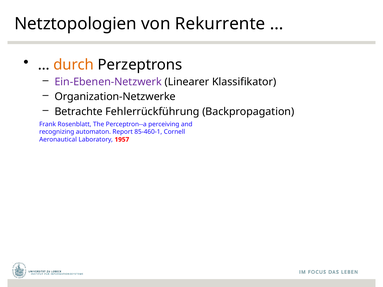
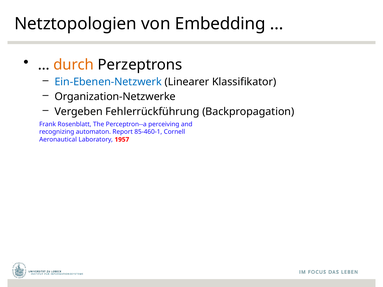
Rekurrente: Rekurrente -> Embedding (220, 24)
Ein-Ebenen-Netzwerk colour: purple -> blue (108, 82)
Betrachte: Betrachte -> Vergeben (79, 112)
